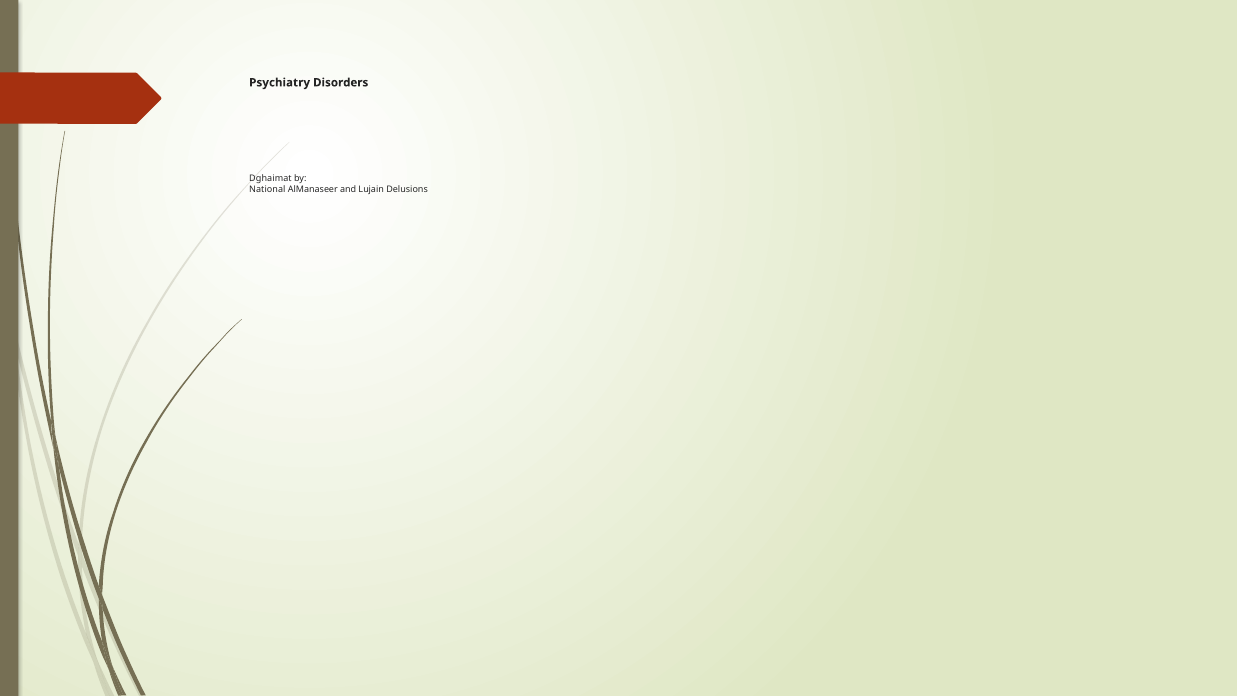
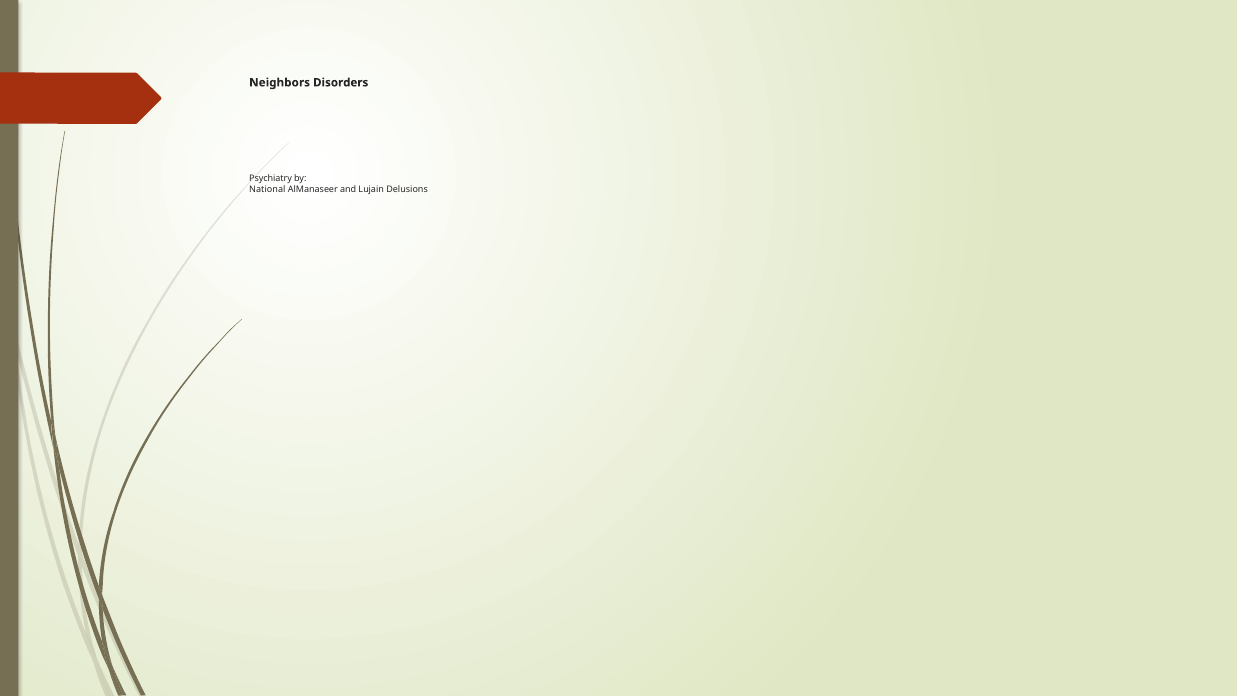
Psychiatry: Psychiatry -> Neighbors (280, 83)
Dghaimat: Dghaimat -> Psychiatry (271, 178)
